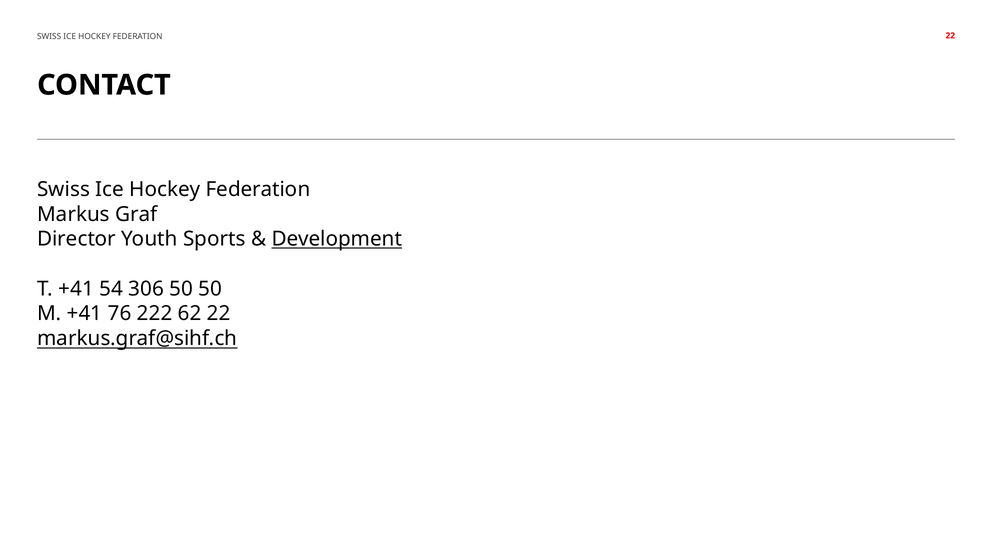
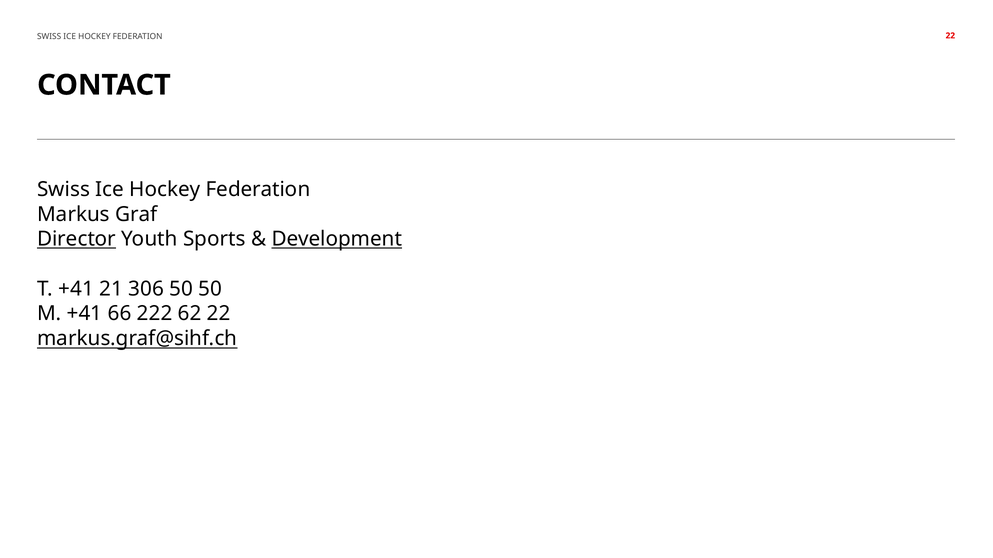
Director underline: none -> present (77, 239)
54: 54 -> 21 (111, 289)
76: 76 -> 66 (120, 314)
